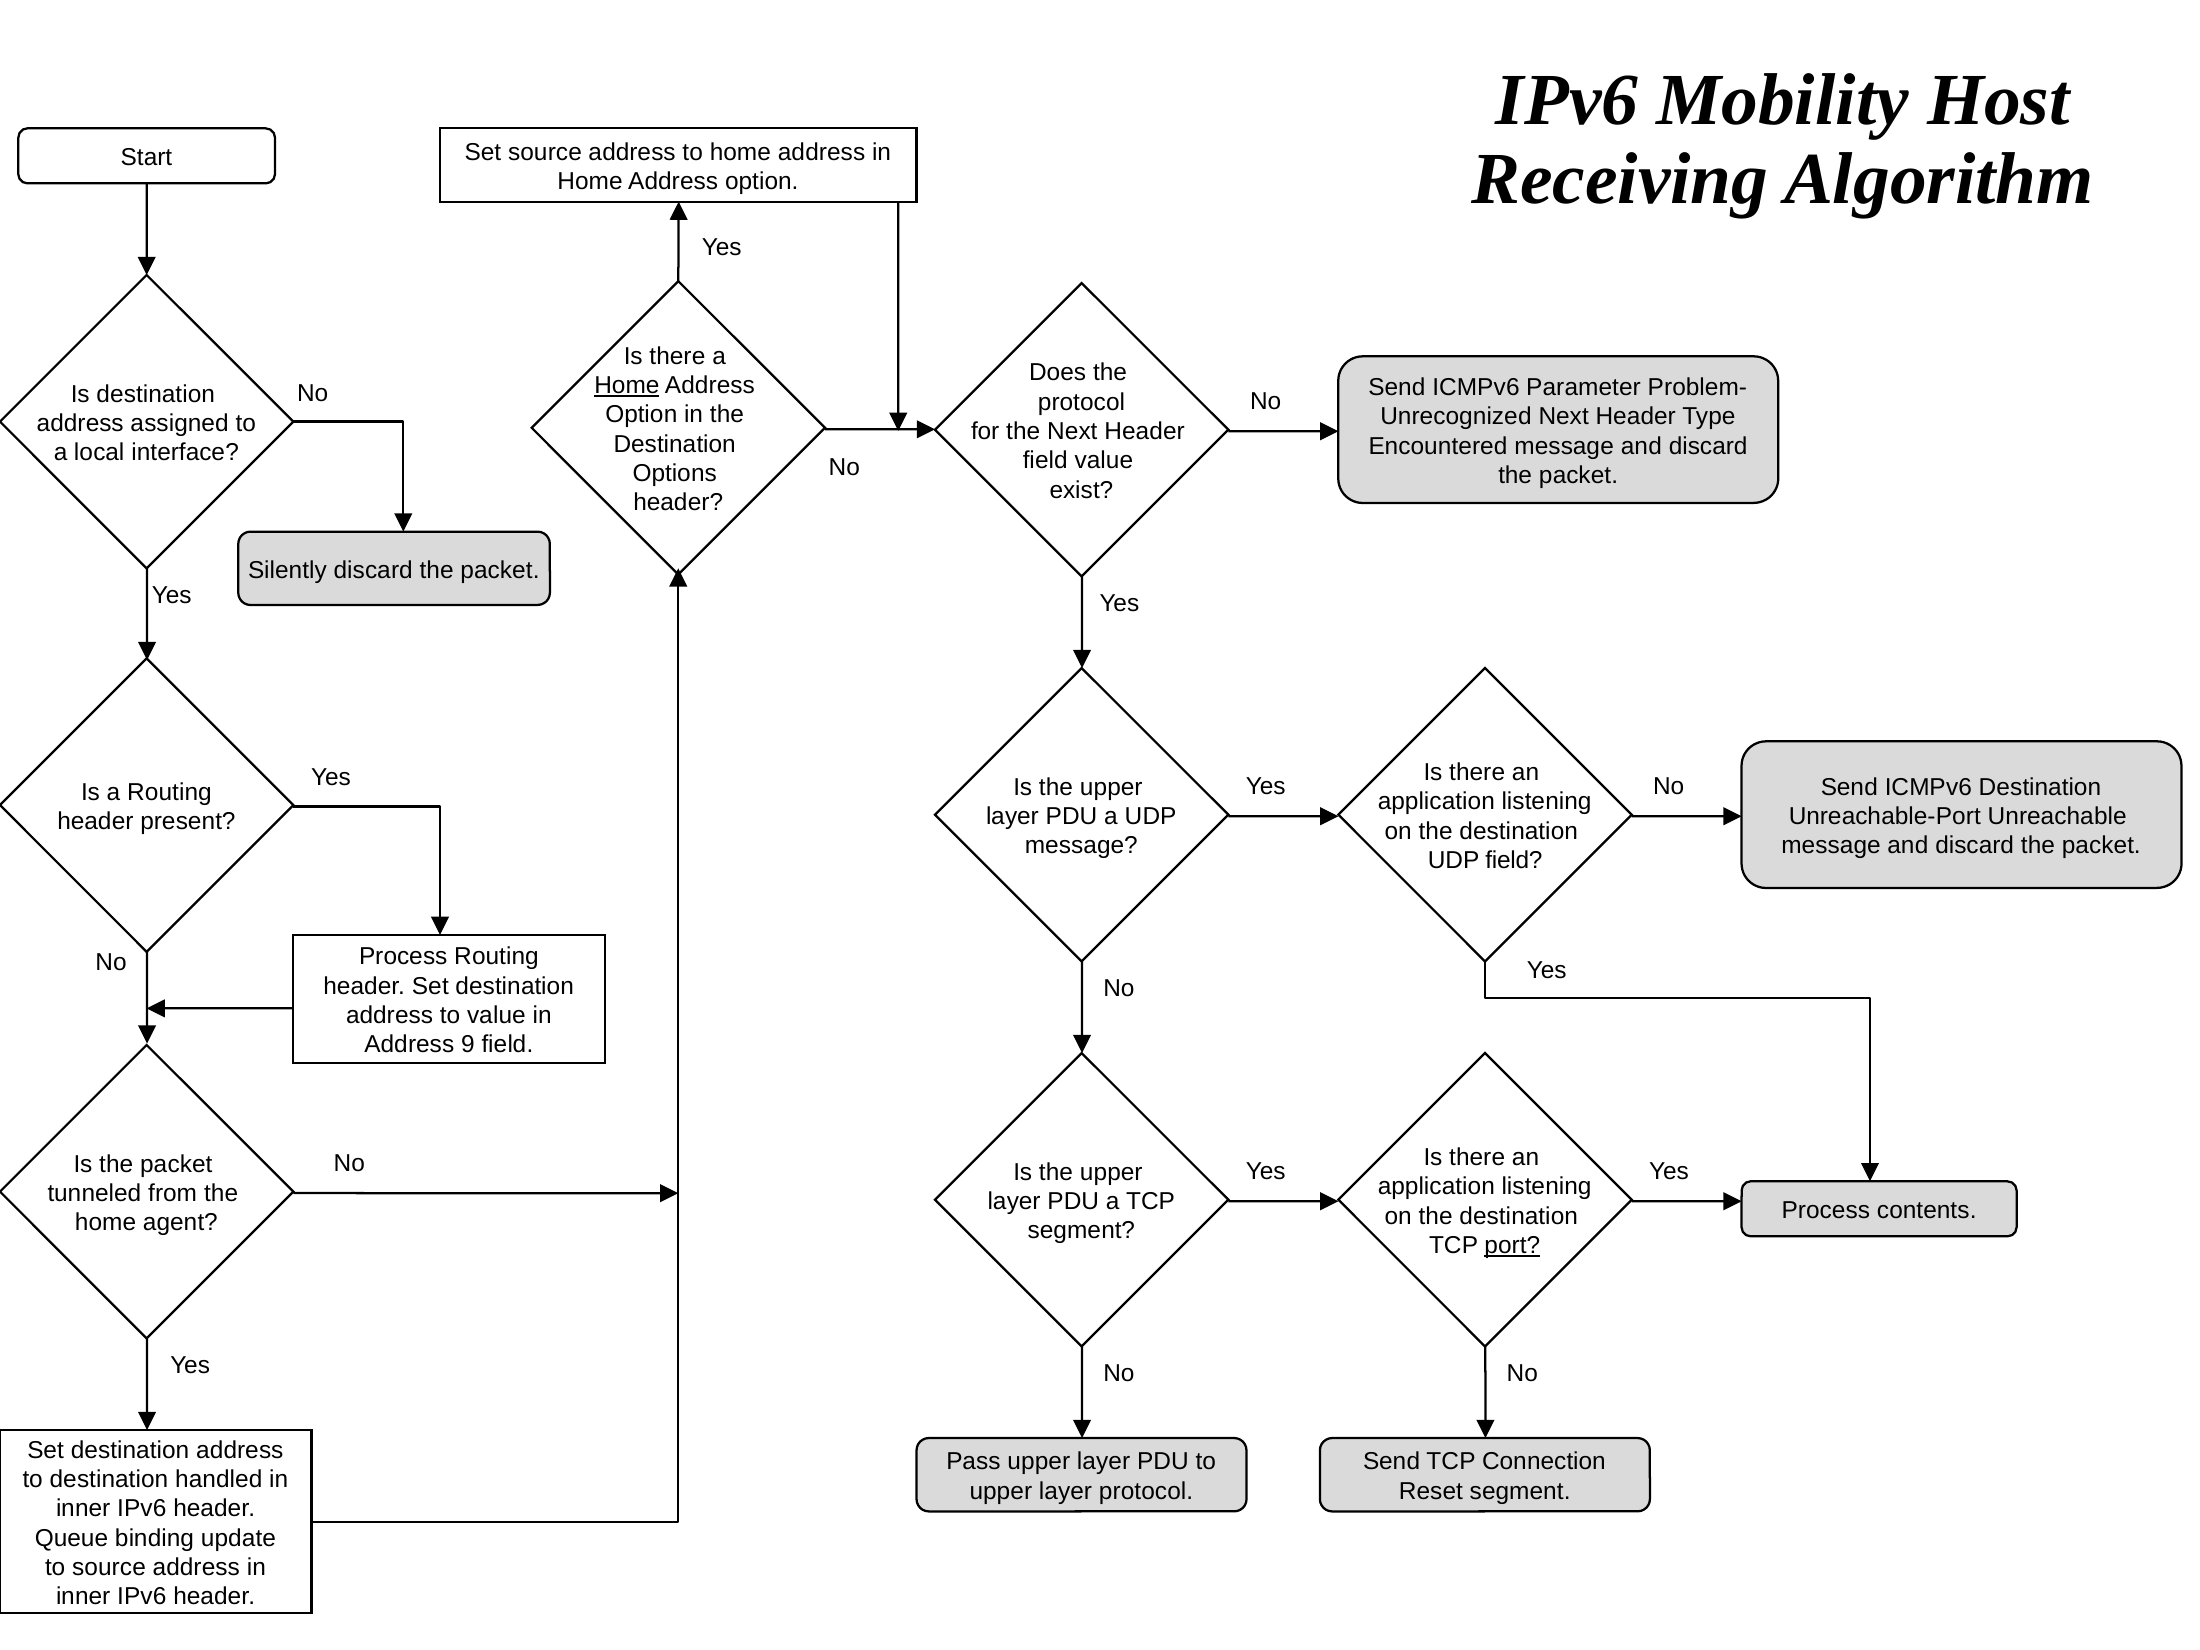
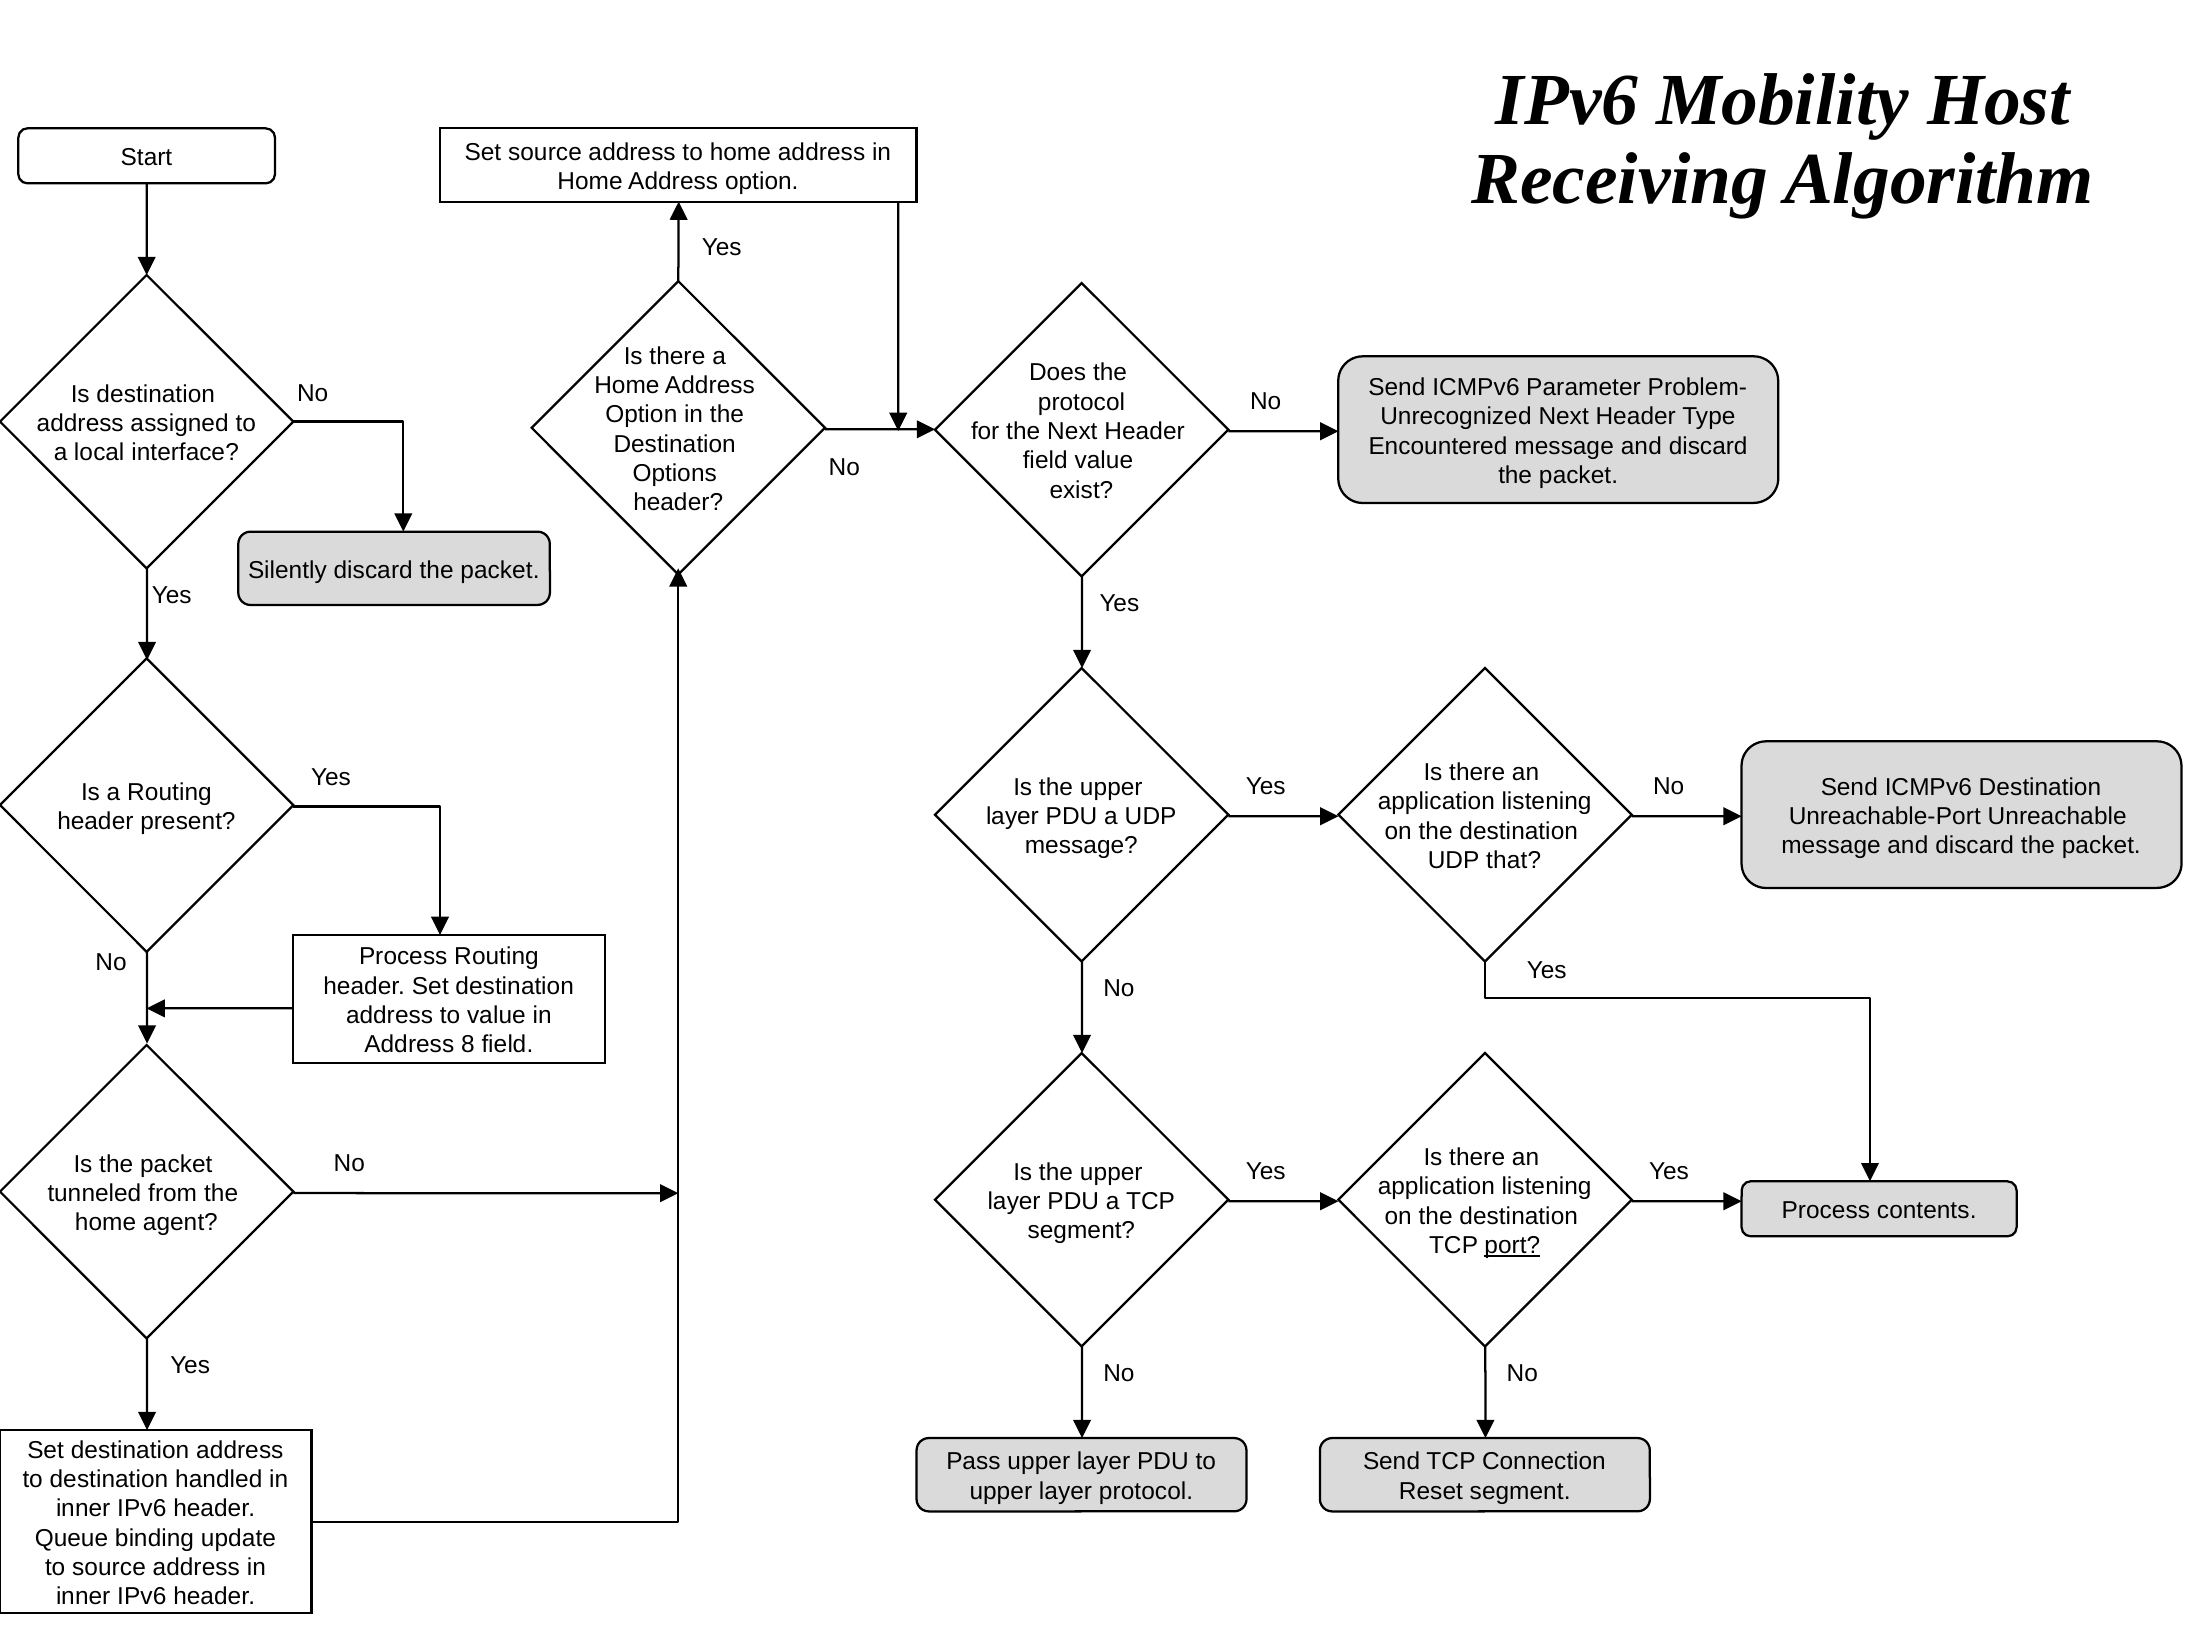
Home underline: present -> none (627, 386)
UDP field: field -> that (1514, 860)
9: 9 -> 8 (468, 1045)
